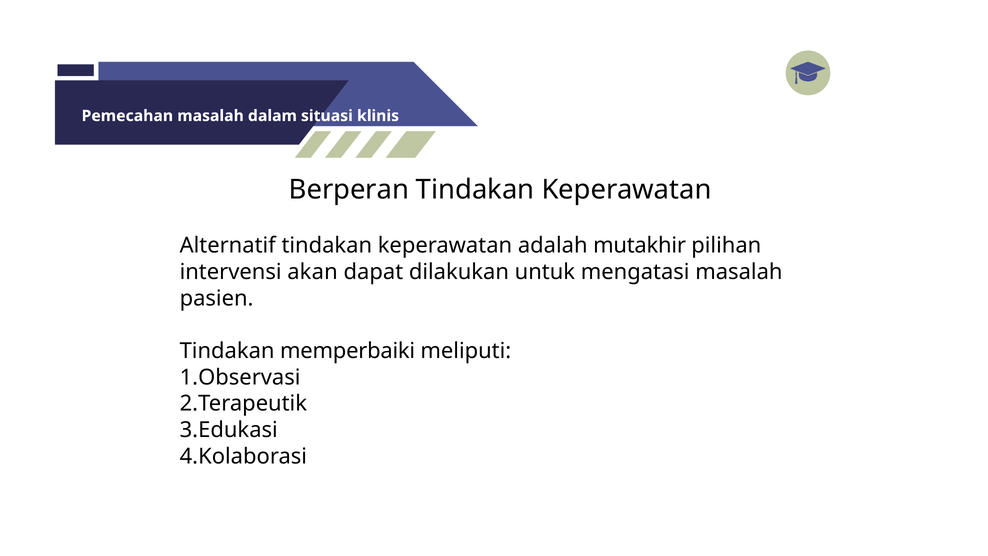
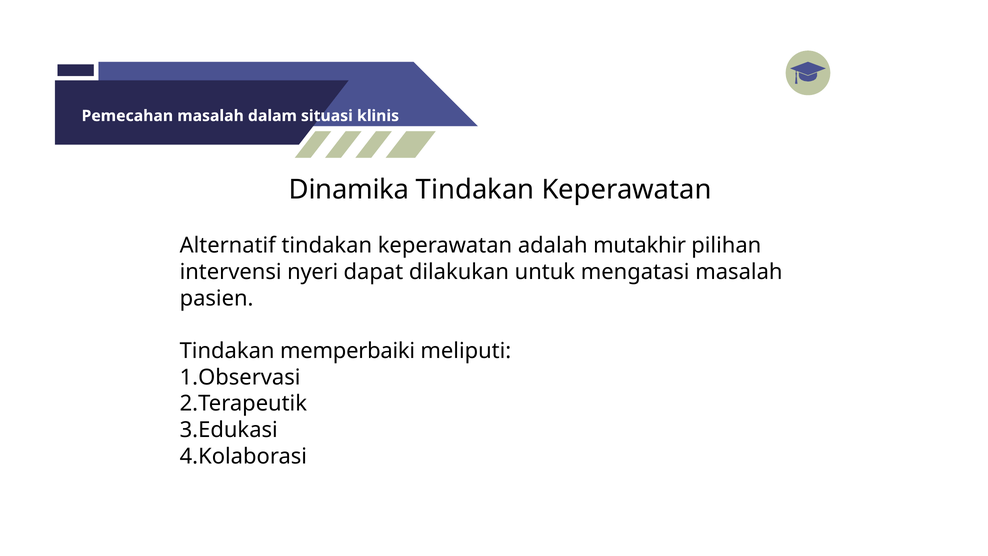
Berperan: Berperan -> Dinamika (349, 190)
akan: akan -> nyeri (313, 272)
